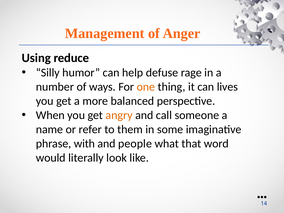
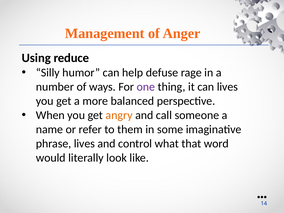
one colour: orange -> purple (146, 87)
phrase with: with -> lives (84, 144)
people: people -> control (135, 144)
